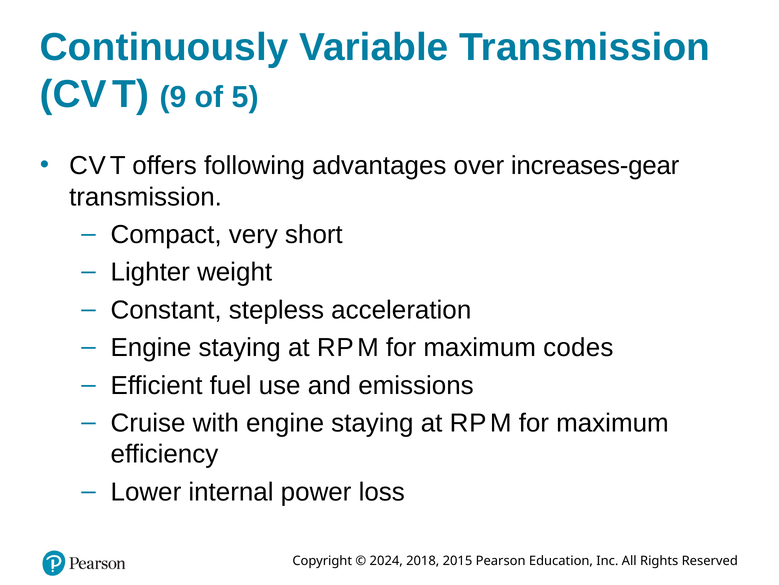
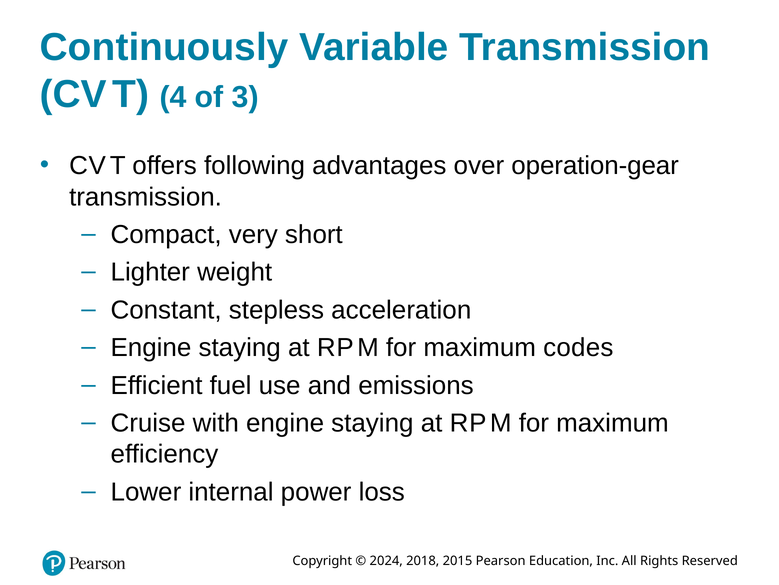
9: 9 -> 4 (173, 97)
5: 5 -> 3 (245, 97)
increases-gear: increases-gear -> operation-gear (595, 166)
